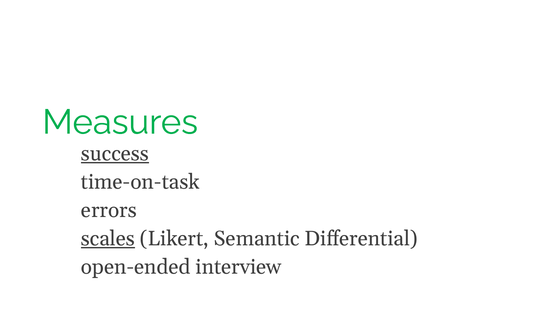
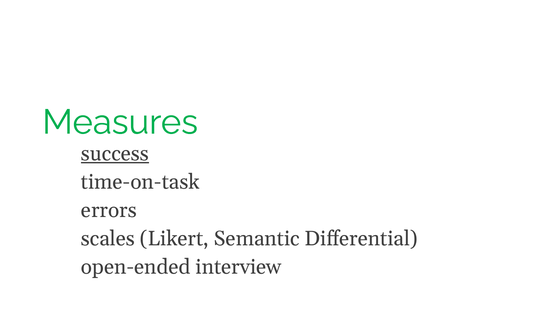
scales underline: present -> none (108, 239)
